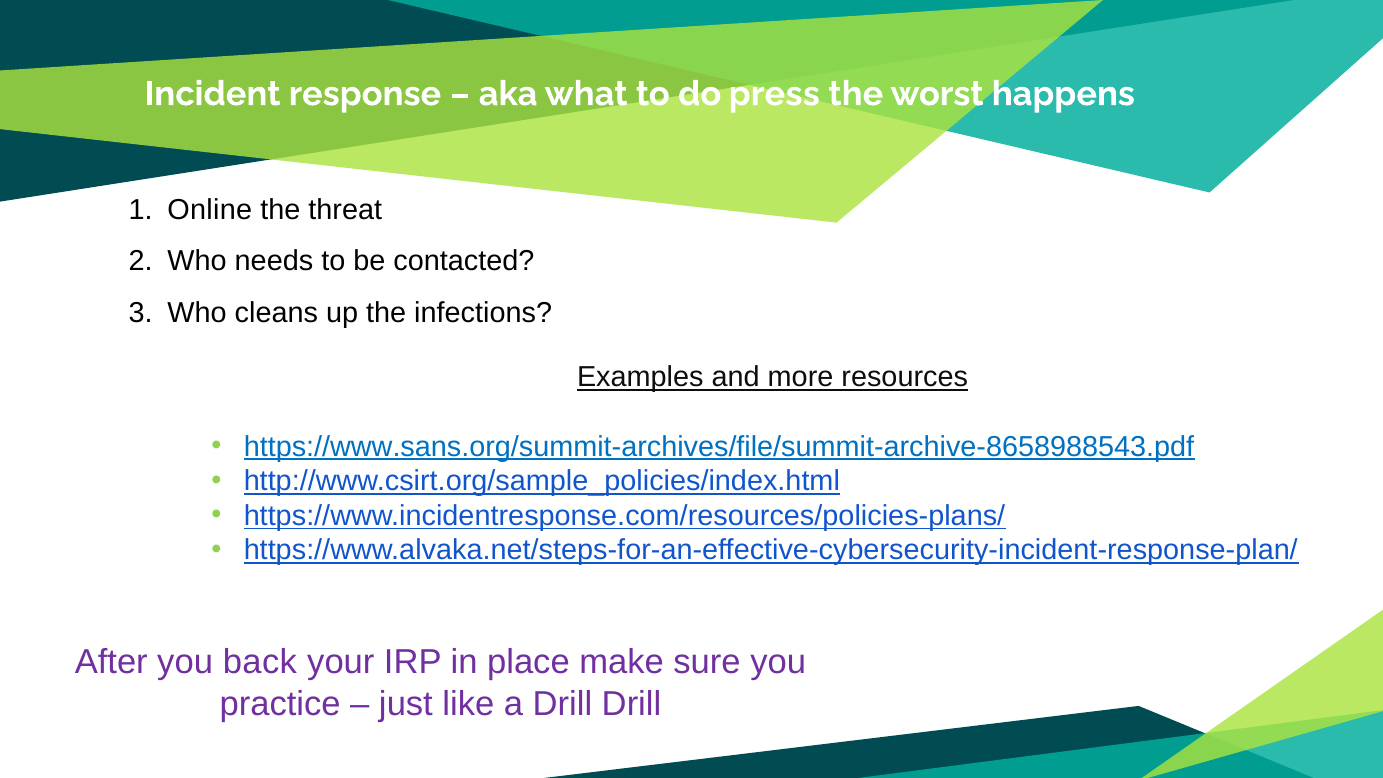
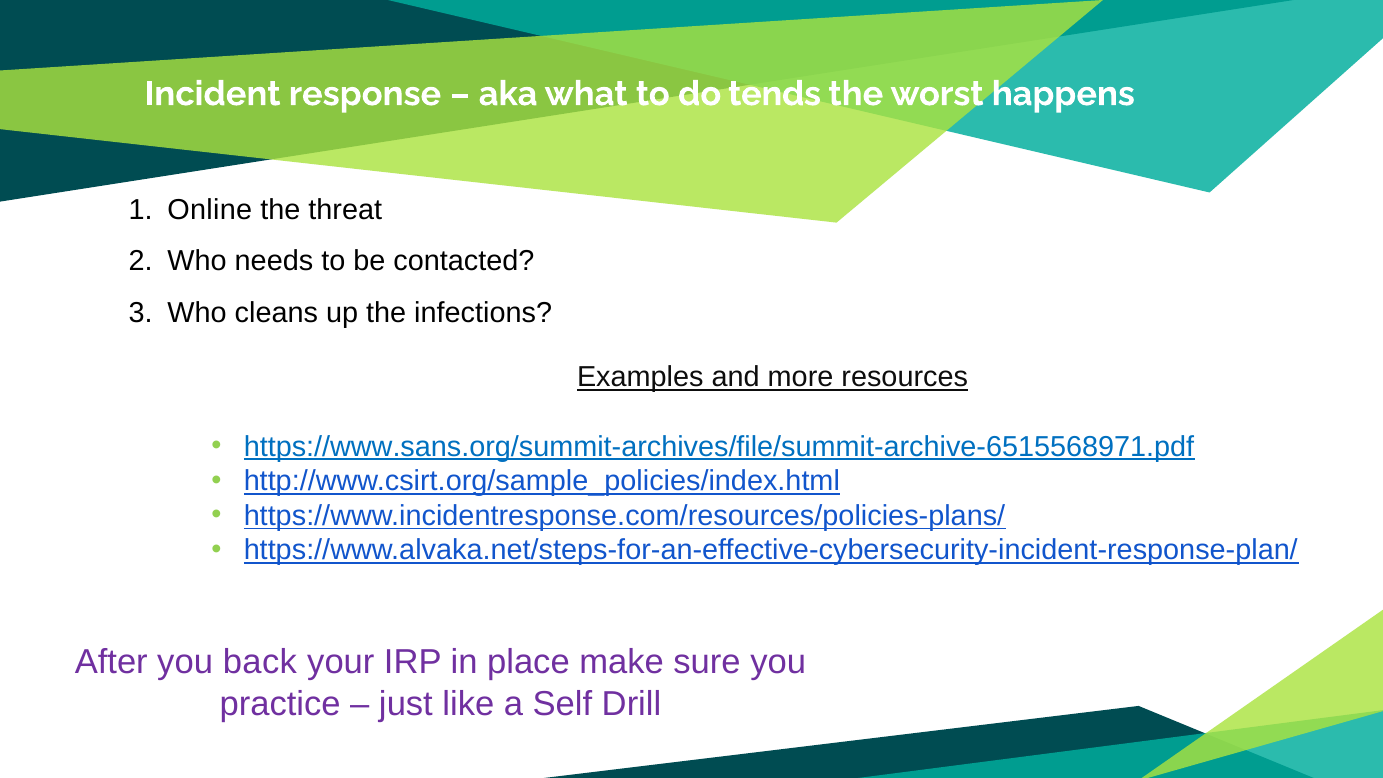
press: press -> tends (775, 94)
https://www.sans.org/summit-archives/file/summit-archive-8658988543.pdf: https://www.sans.org/summit-archives/file/summit-archive-8658988543.pdf -> https://www.sans.org/summit-archives/file/summit-archive-6515568971.pdf (719, 447)
a Drill: Drill -> Self (562, 704)
